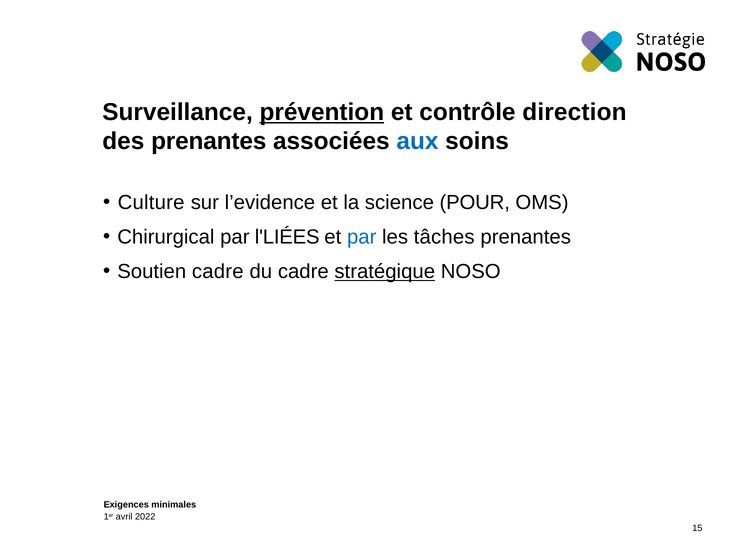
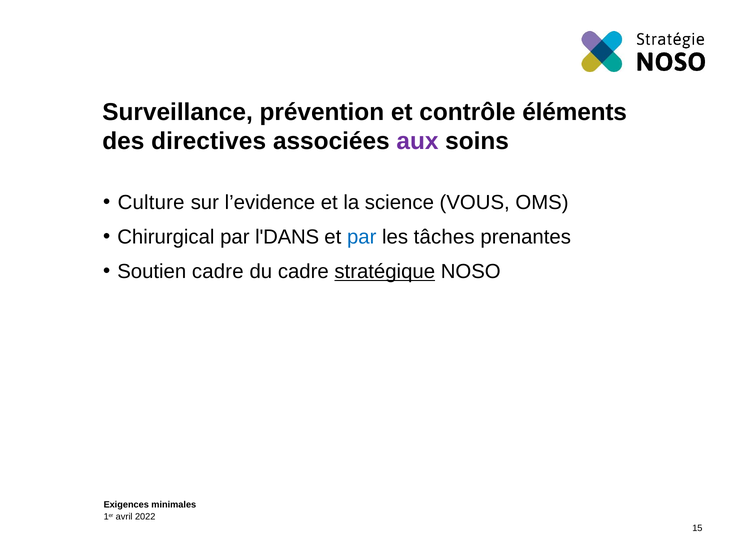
prévention underline: present -> none (322, 112)
direction: direction -> éléments (575, 112)
des prenantes: prenantes -> directives (209, 141)
aux colour: blue -> purple (417, 141)
POUR: POUR -> VOUS (475, 202)
l'LIÉES: l'LIÉES -> l'DANS (287, 237)
